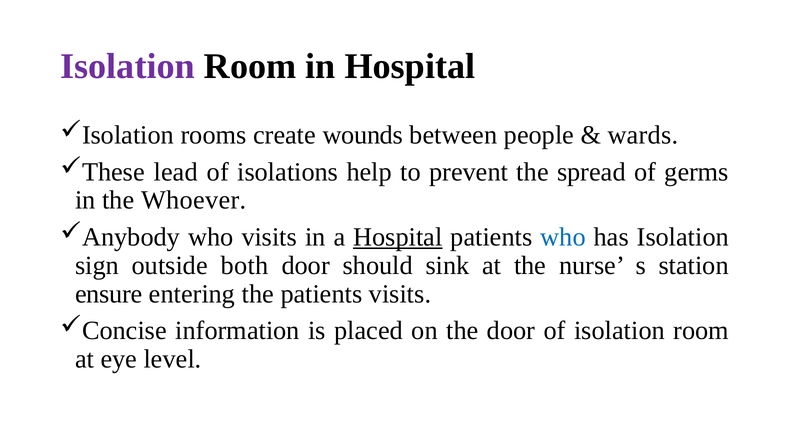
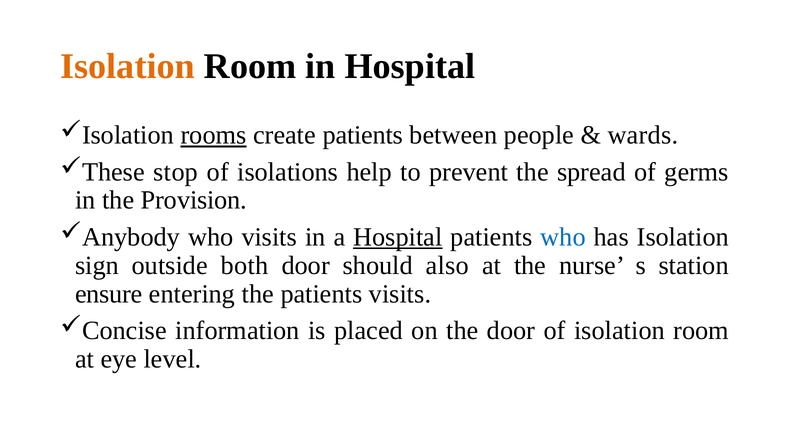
Isolation colour: purple -> orange (128, 66)
rooms underline: none -> present (214, 135)
create wounds: wounds -> patients (363, 135)
lead: lead -> stop (176, 172)
Whoever: Whoever -> Provision (194, 200)
sink: sink -> also (447, 266)
